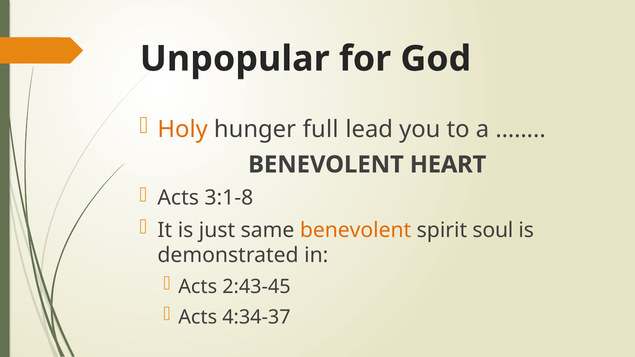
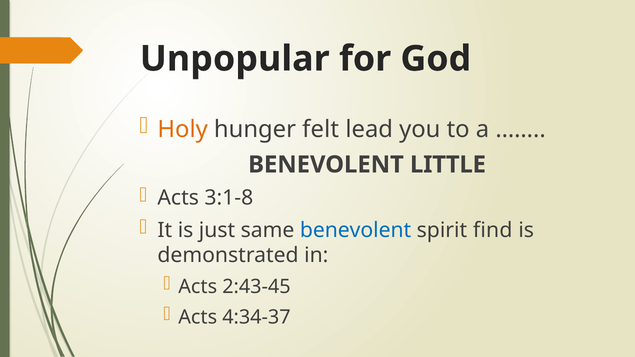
full: full -> felt (321, 129)
HEART: HEART -> LITTLE (448, 165)
benevolent colour: orange -> blue (356, 230)
soul: soul -> find (493, 230)
